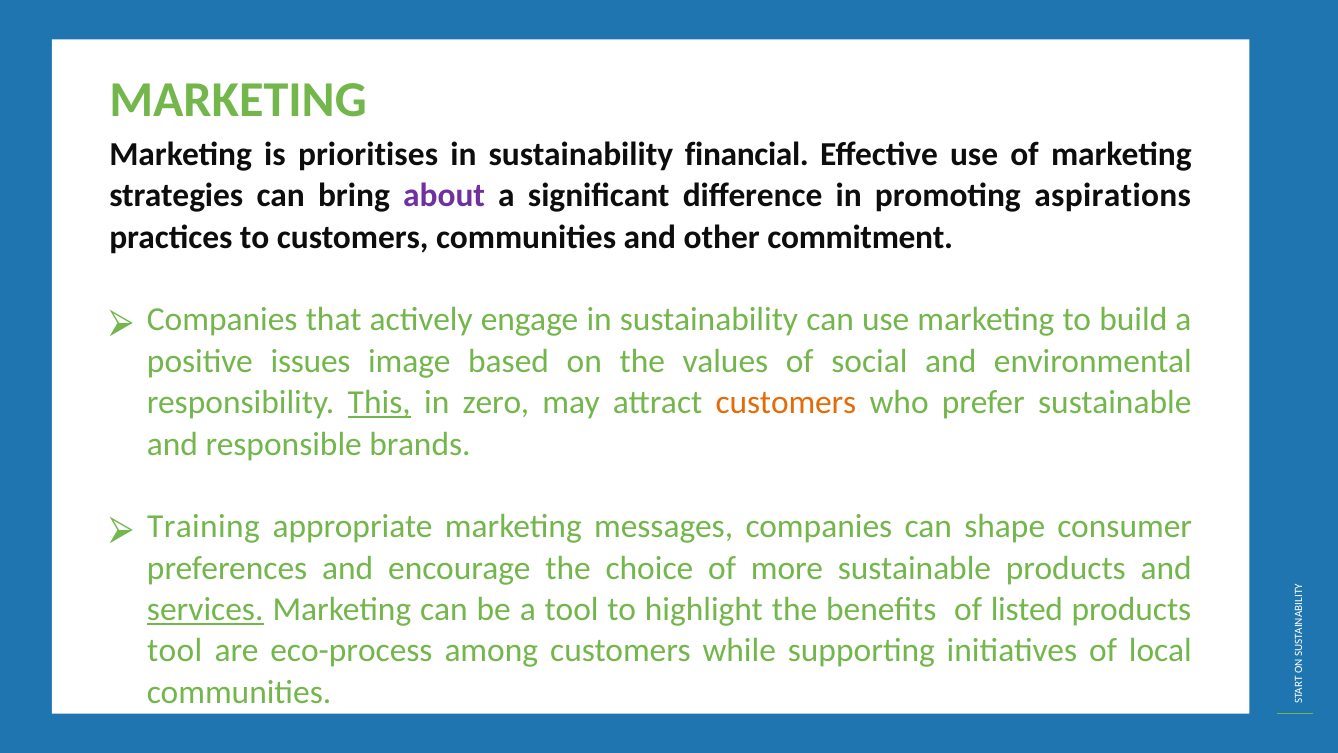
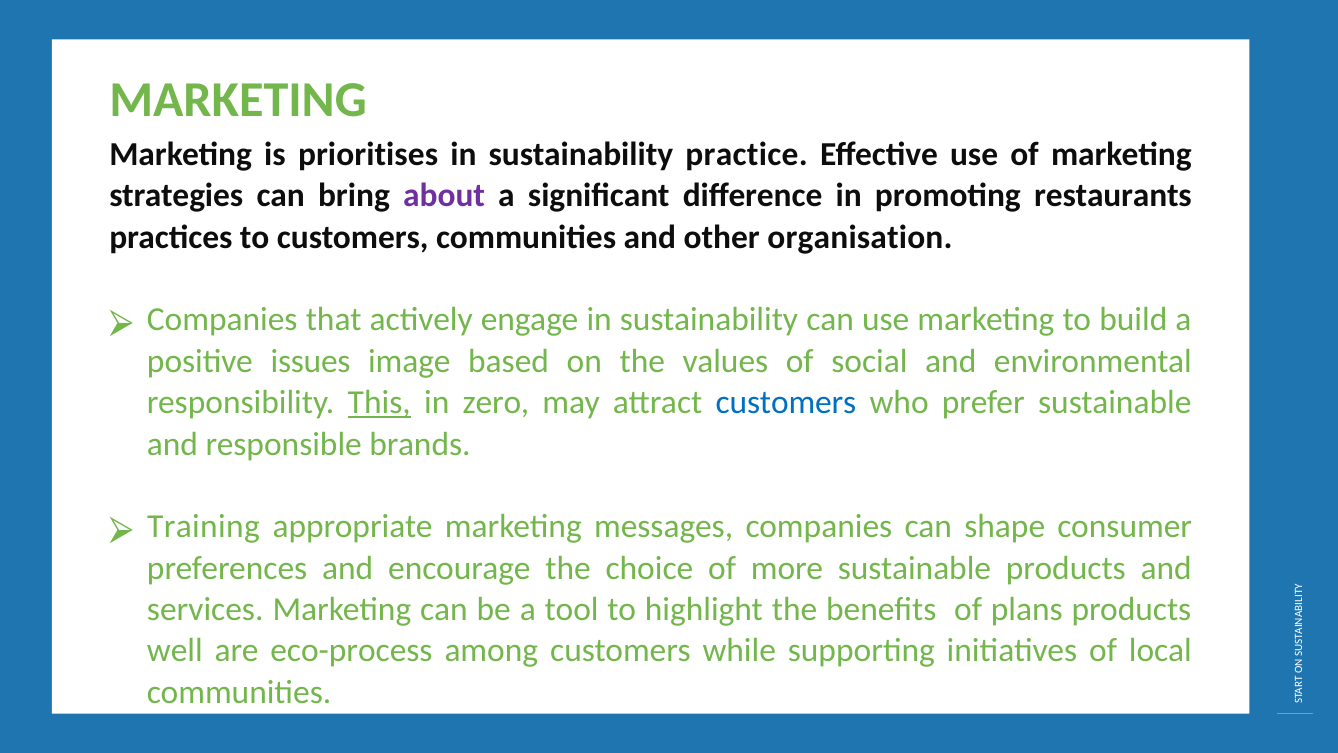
financial: financial -> practice (747, 154)
aspirations: aspirations -> restaurants (1113, 196)
commitment: commitment -> organisation (860, 237)
customers colour: orange -> blue (786, 402)
services underline: present -> none (205, 609)
listed: listed -> plans (1027, 609)
tool: tool -> well (175, 650)
